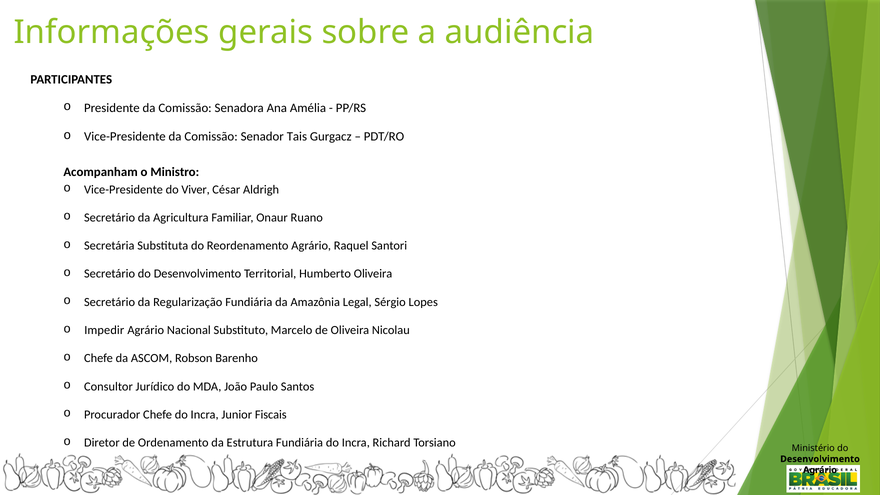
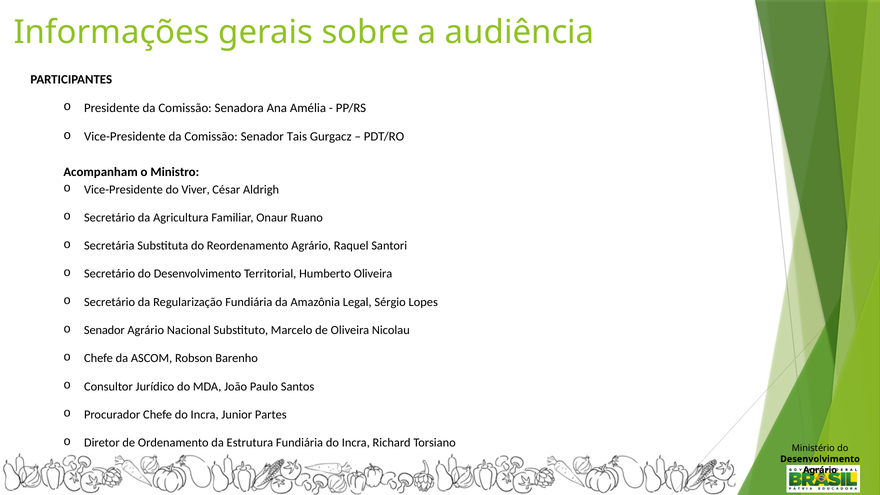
o Impedir: Impedir -> Senador (104, 330)
Fiscais: Fiscais -> Partes (271, 415)
